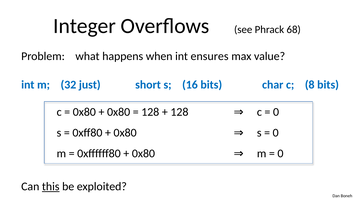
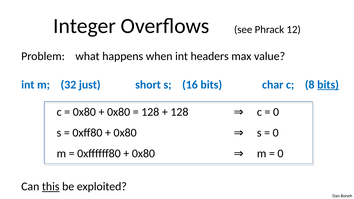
68: 68 -> 12 (294, 30)
ensures: ensures -> headers (210, 56)
bits underline: none -> present (328, 85)
